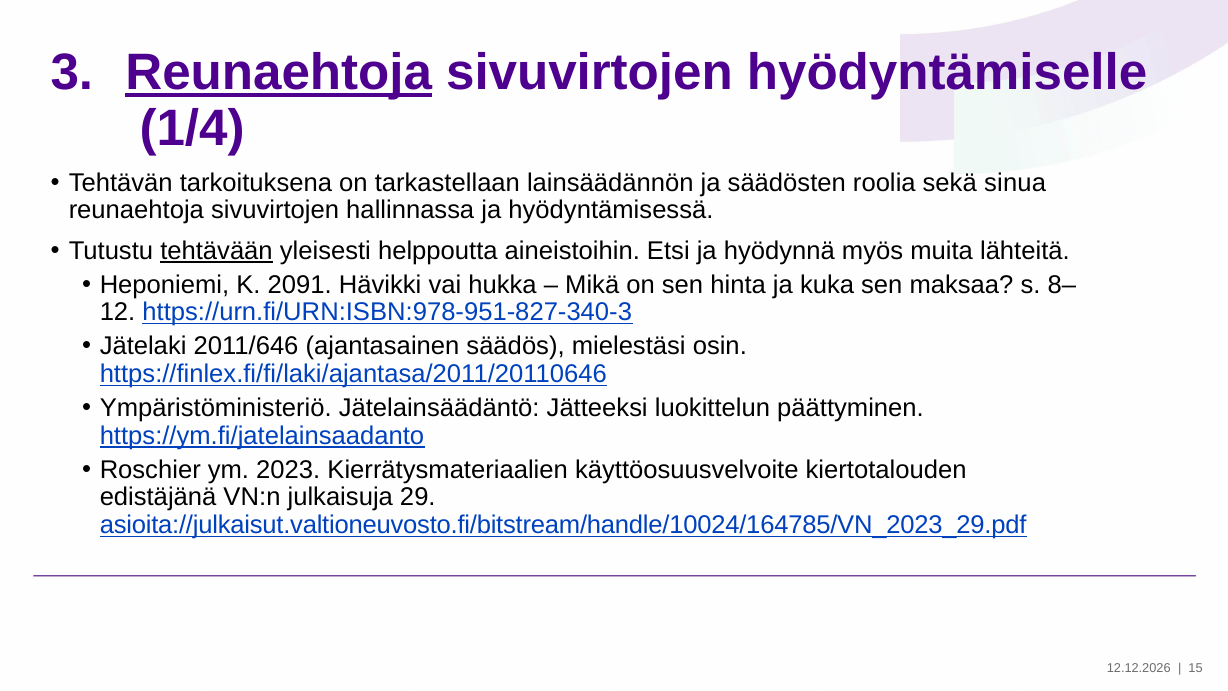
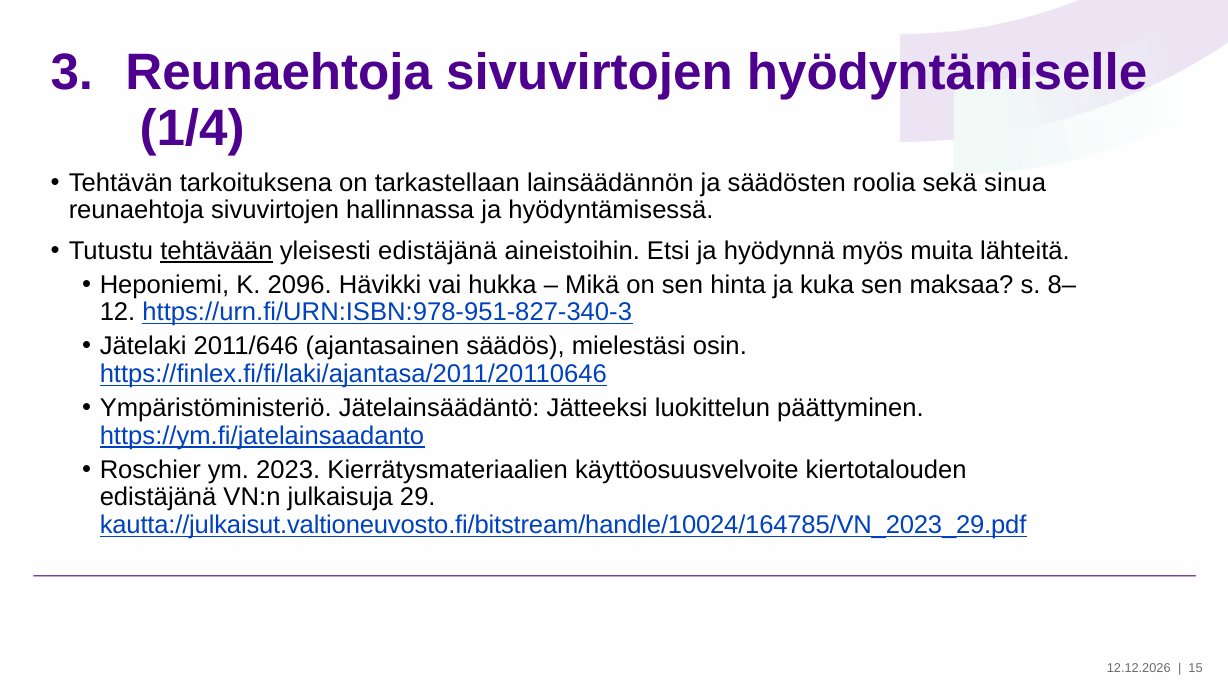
Reunaehtoja underline: present -> none (279, 73)
yleisesti helppoutta: helppoutta -> edistäjänä (438, 251)
2091: 2091 -> 2096 (300, 285)
asioita://julkaisut.valtioneuvosto.fi/bitstream/handle/10024/164785/VN_2023_29.pdf: asioita://julkaisut.valtioneuvosto.fi/bitstream/handle/10024/164785/VN_2023_29.pdf -> kautta://julkaisut.valtioneuvosto.fi/bitstream/handle/10024/164785/VN_2023_29.pdf (563, 525)
